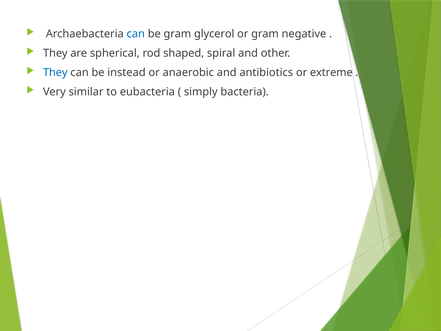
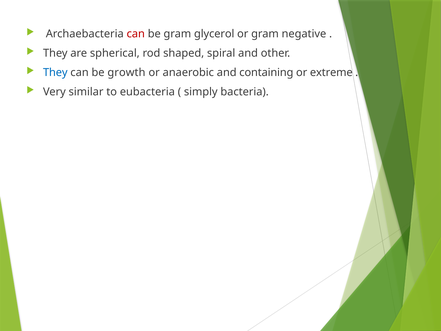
can colour: blue -> red (136, 34)
instead: instead -> growth (126, 72)
antibiotics: antibiotics -> containing (266, 72)
